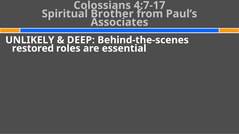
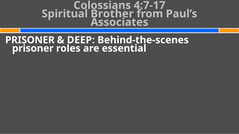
UNLIKELY: UNLIKELY -> PRISONER (30, 40)
restored: restored -> prisoner (33, 49)
